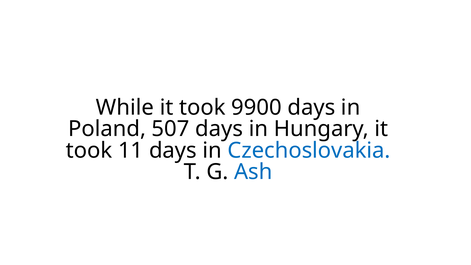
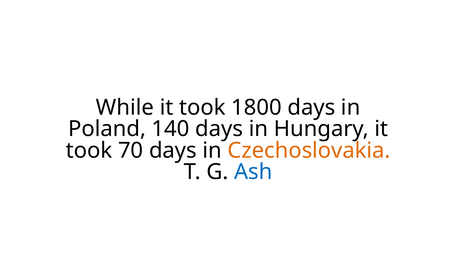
9900: 9900 -> 1800 (257, 107)
507: 507 -> 140 (171, 129)
11: 11 -> 70 (131, 150)
Czechoslovakia colour: blue -> orange (309, 150)
